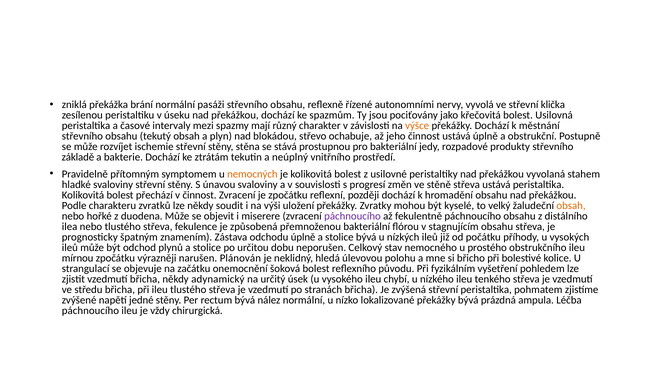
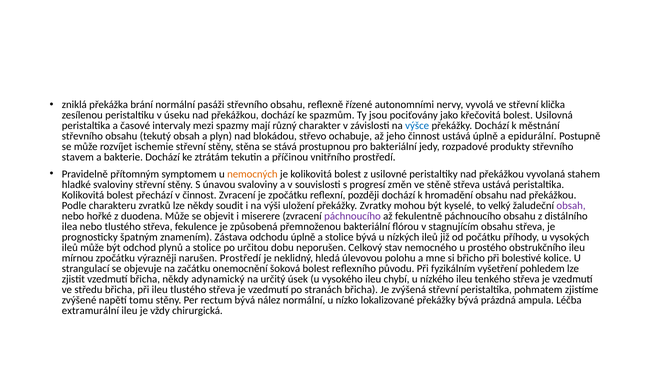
výšce colour: orange -> blue (417, 126)
obstrukční: obstrukční -> epidurální (532, 136)
základě: základě -> stavem (78, 157)
neúplný: neúplný -> příčinou (290, 157)
obsah colour: orange -> purple (571, 206)
narušen Plánován: Plánován -> Prostředí (240, 258)
jedné: jedné -> tomu (141, 300)
páchnoucího: páchnoucího -> extramurální (90, 311)
